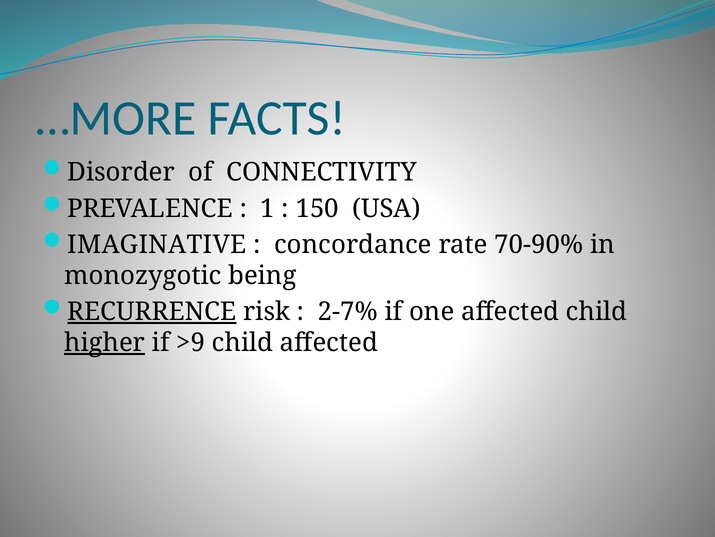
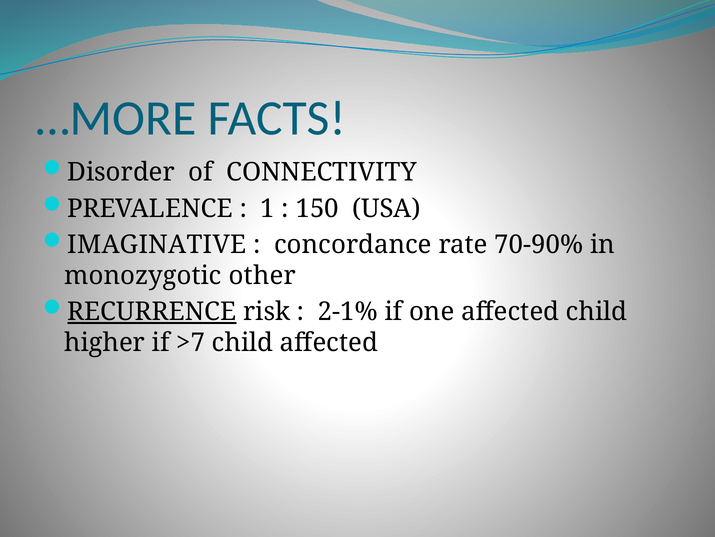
being: being -> other (262, 275)
2-7%: 2-7% -> 2-1% (348, 311)
higher underline: present -> none (105, 342)
>9: >9 -> >7 (191, 342)
